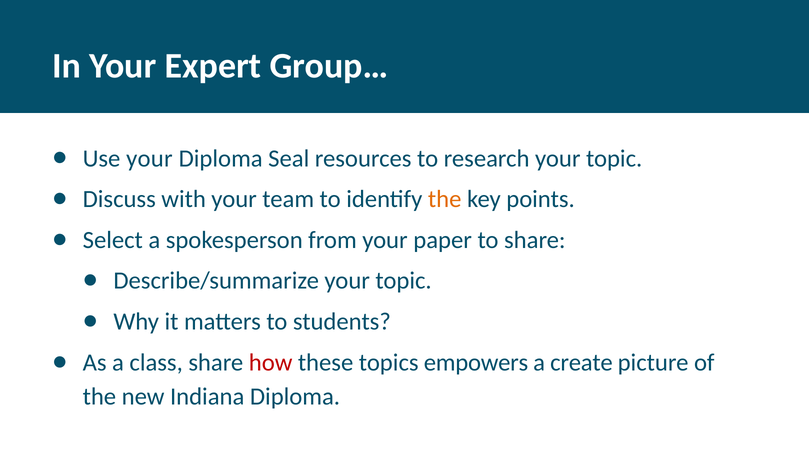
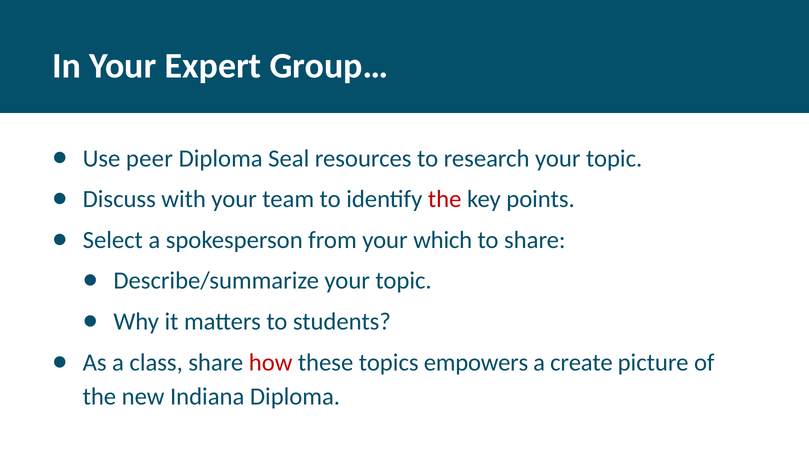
Use your: your -> peer (149, 158)
the colour: orange -> red (445, 199)
paper: paper -> which (443, 240)
